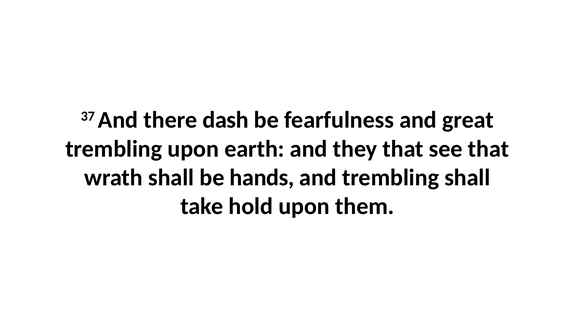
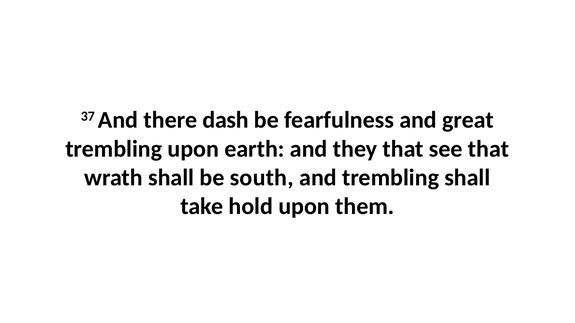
hands: hands -> south (262, 178)
